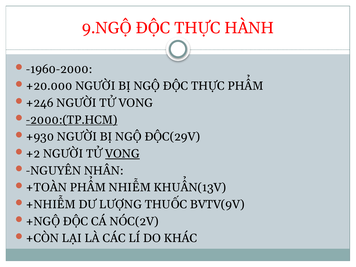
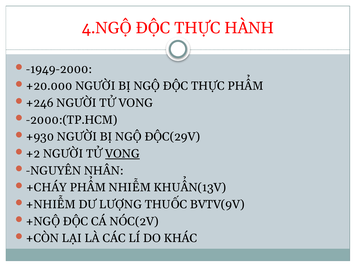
9.NGỘ: 9.NGỘ -> 4.NGỘ (107, 28)
-1960-2000: -1960-2000 -> -1949-2000 (59, 69)
-2000:(TP.HCM underline: present -> none (72, 120)
+TOÀN: +TOÀN -> +CHÁY (46, 188)
